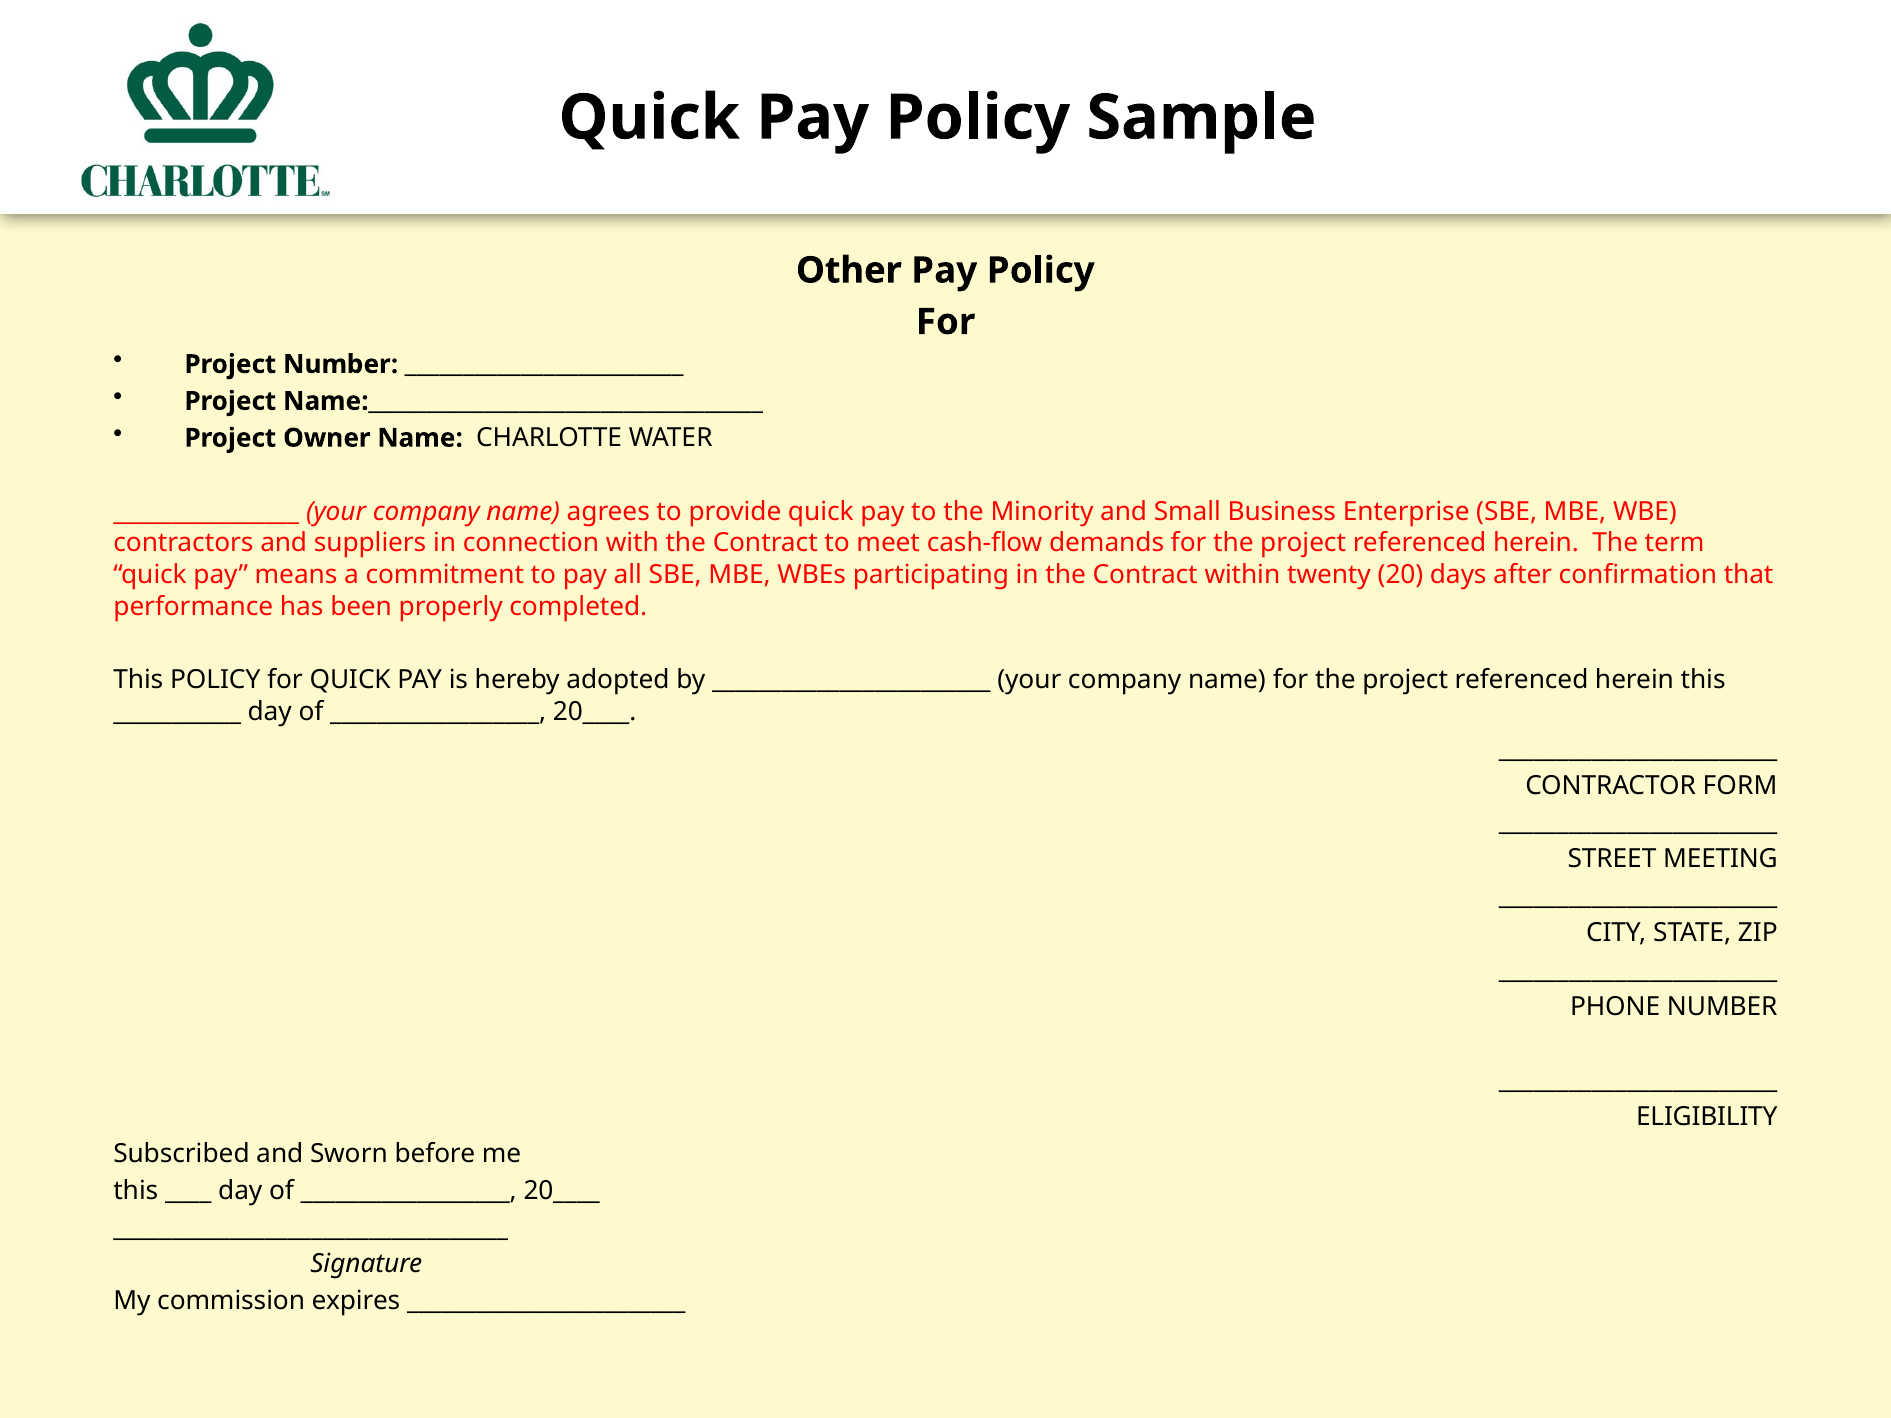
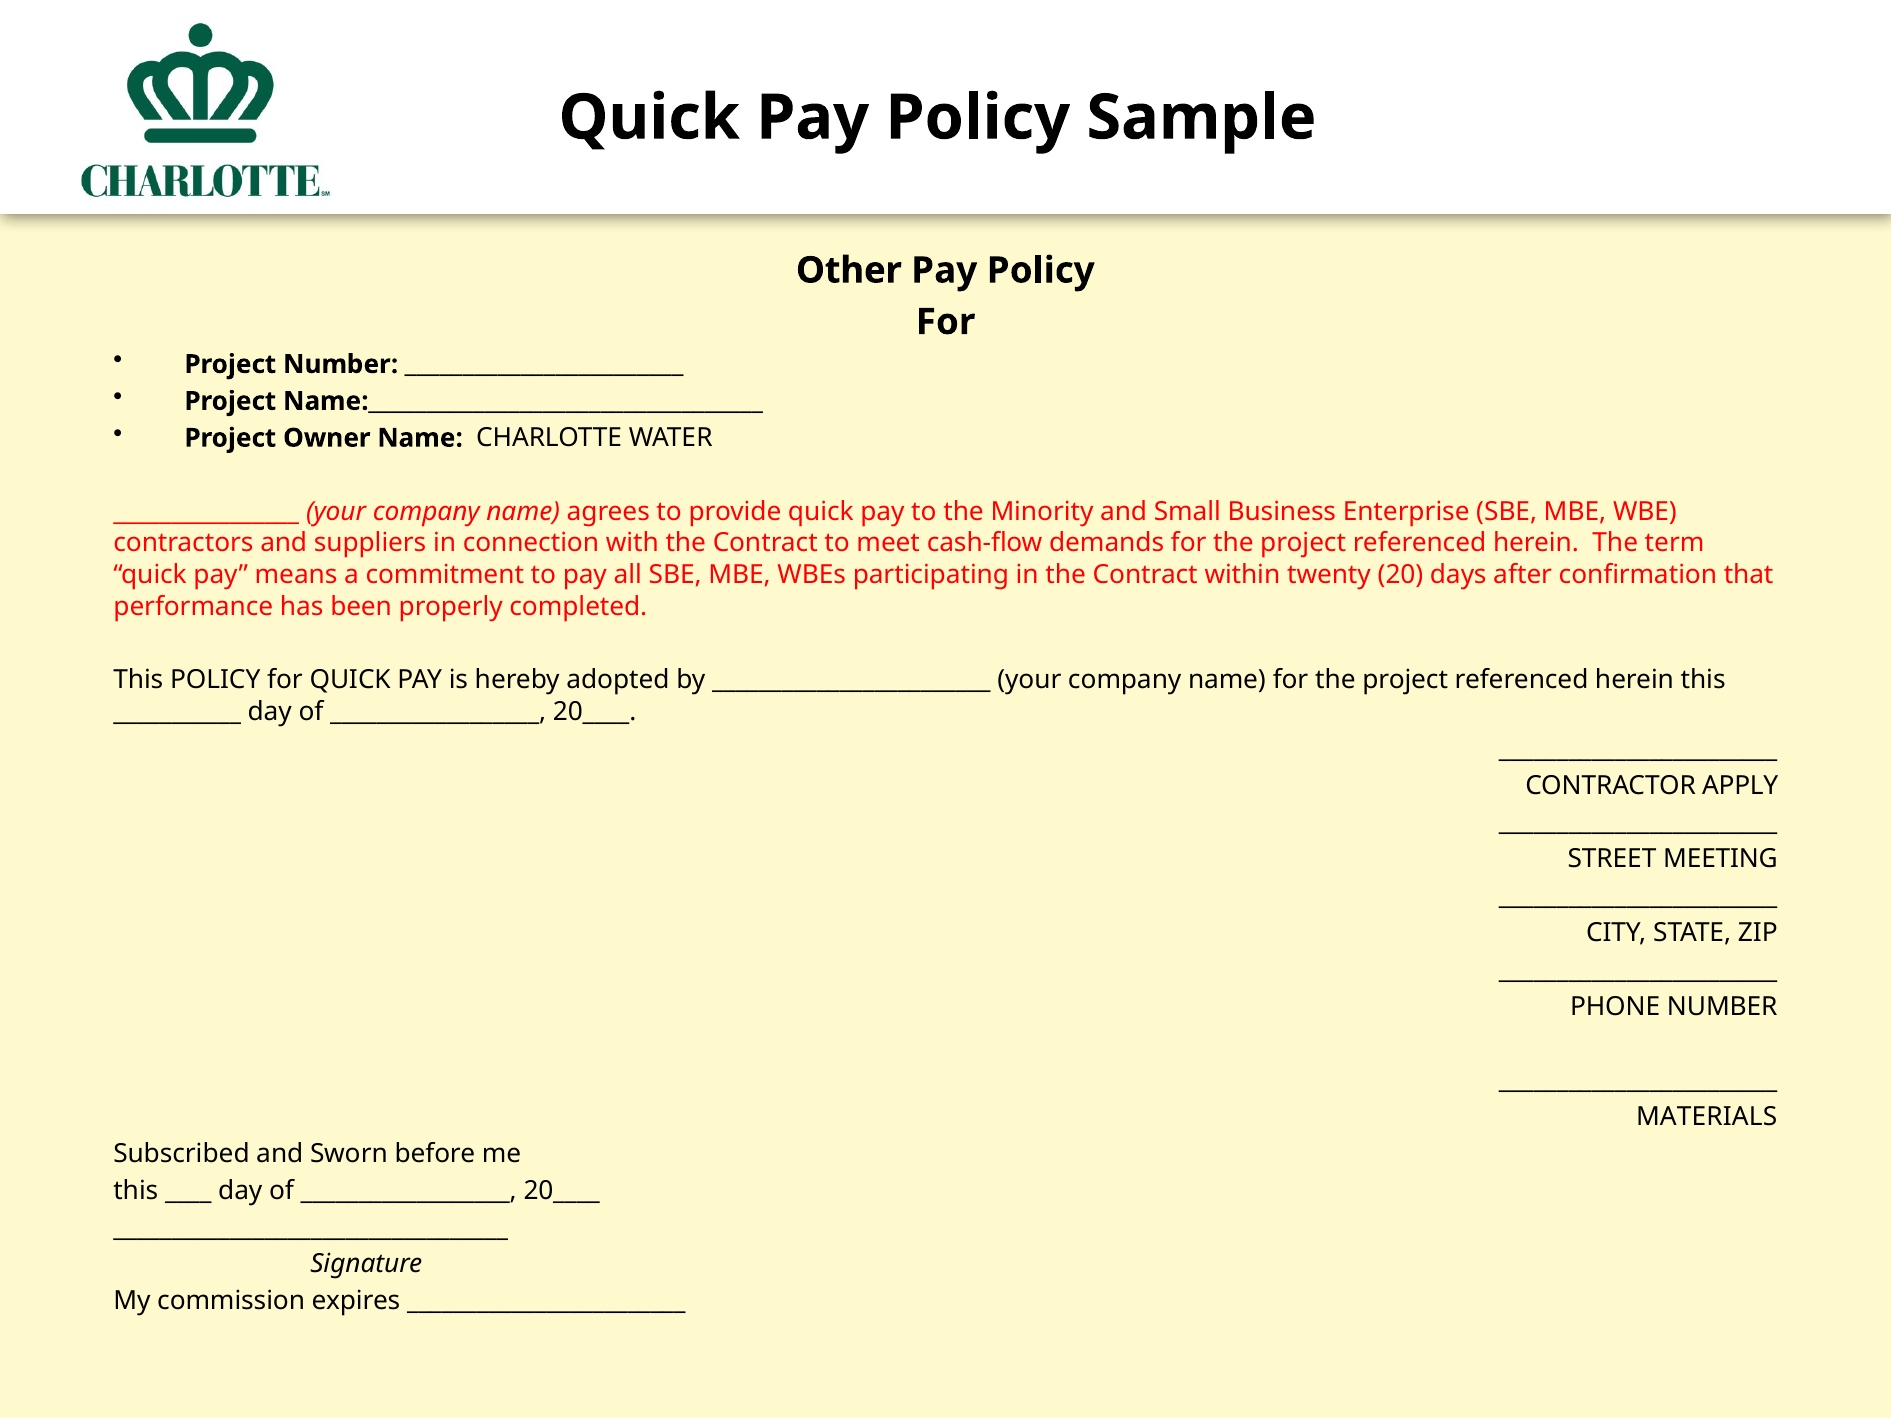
FORM: FORM -> APPLY (1740, 785)
ELIGIBILITY: ELIGIBILITY -> MATERIALS (1707, 1117)
